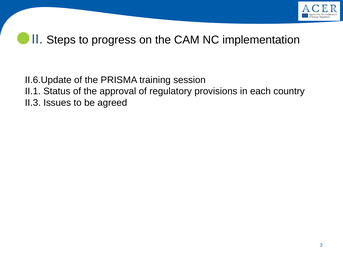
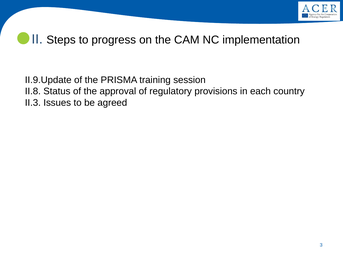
II.6.Update: II.6.Update -> II.9.Update (48, 80)
II.1: II.1 -> II.8 (33, 91)
